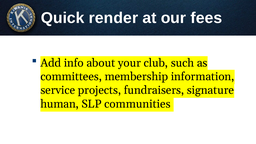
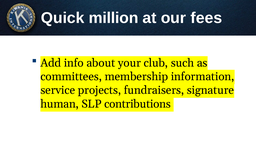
render: render -> million (114, 18)
communities: communities -> contributions (138, 104)
